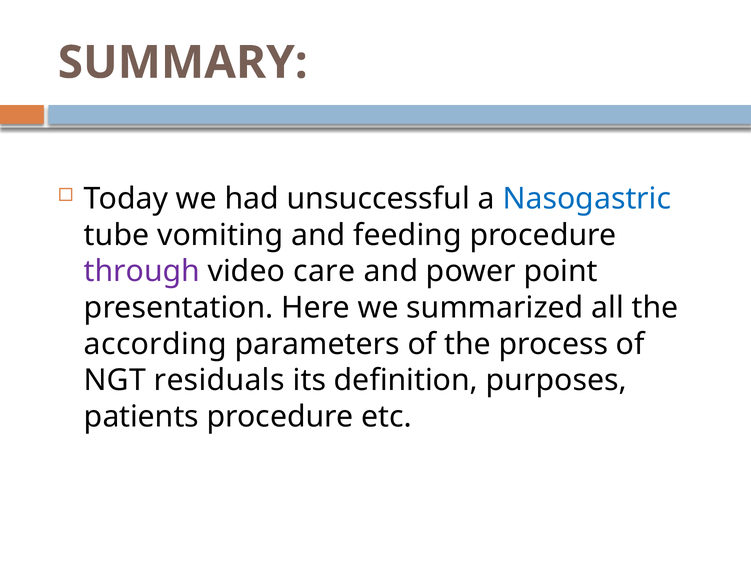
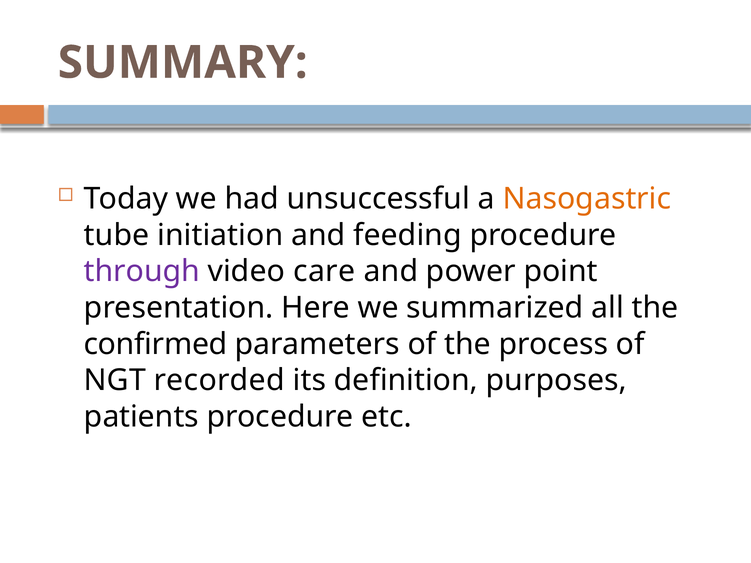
Nasogastric colour: blue -> orange (587, 199)
vomiting: vomiting -> initiation (220, 235)
according: according -> confirmed (156, 344)
residuals: residuals -> recorded (219, 381)
